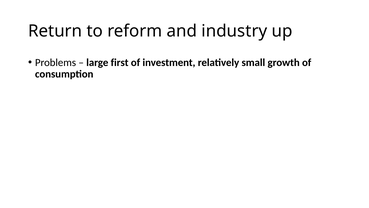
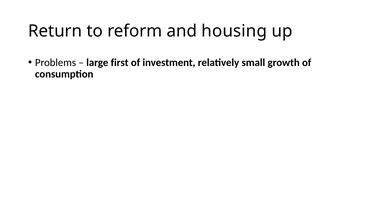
industry: industry -> housing (234, 31)
